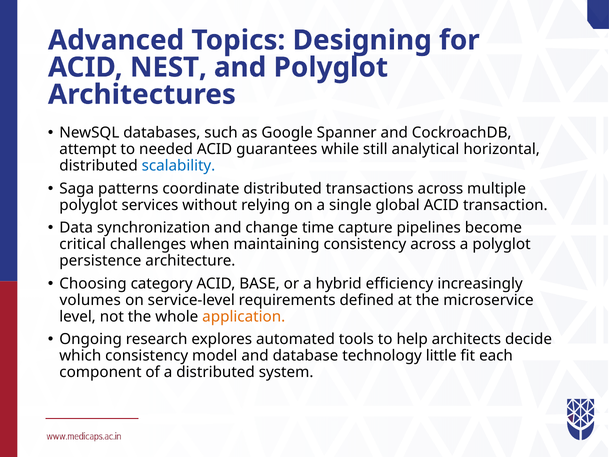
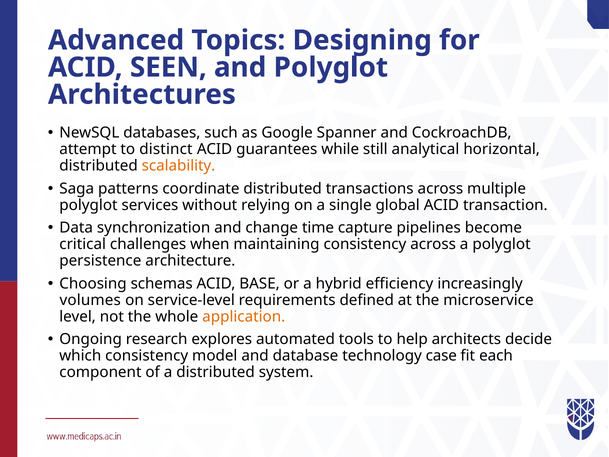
NEST: NEST -> SEEN (168, 67)
needed: needed -> distinct (166, 149)
scalability colour: blue -> orange (179, 166)
category: category -> schemas (162, 283)
little: little -> case (441, 356)
